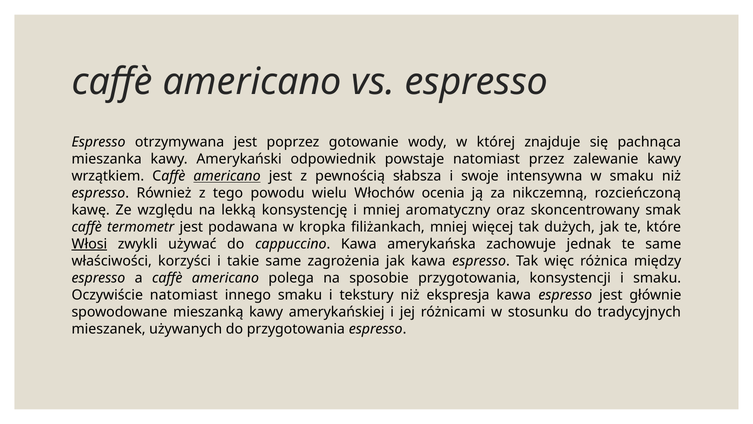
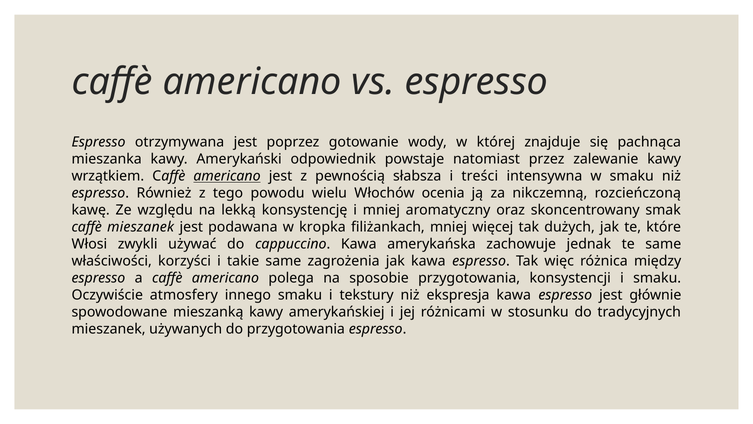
swoje: swoje -> treści (480, 176)
caffè termometr: termometr -> mieszanek (141, 227)
Włosi underline: present -> none (89, 244)
Oczywiście natomiast: natomiast -> atmosfery (184, 295)
